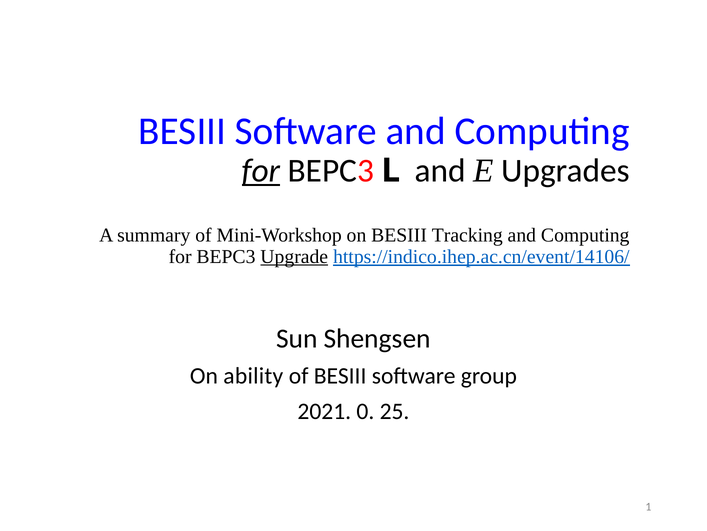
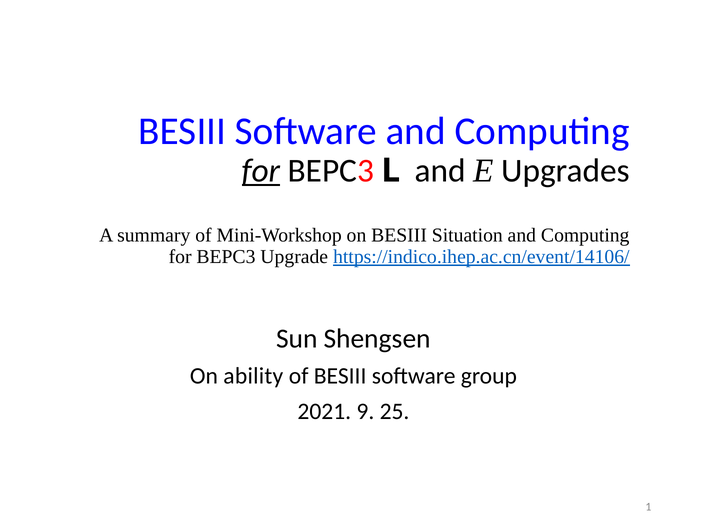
Tracking: Tracking -> Situation (467, 235)
Upgrade underline: present -> none (294, 256)
0: 0 -> 9 (365, 411)
